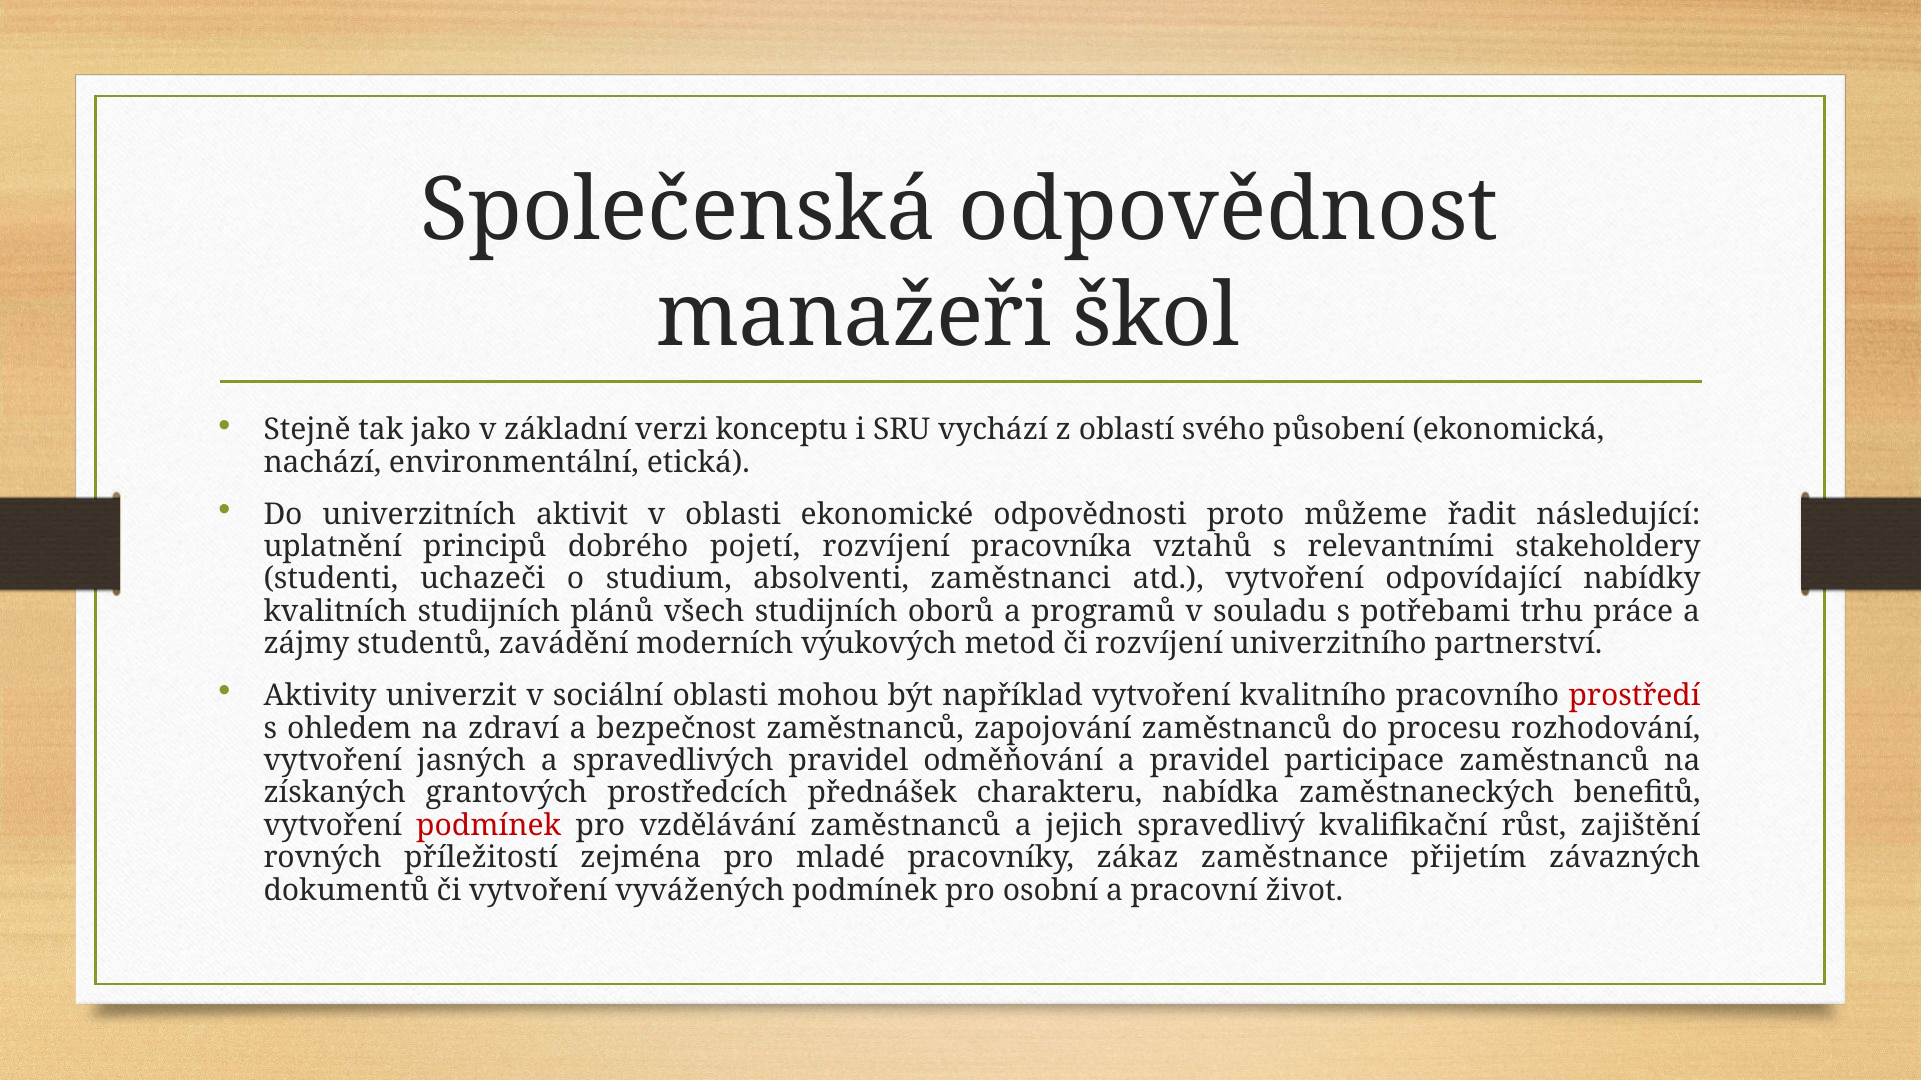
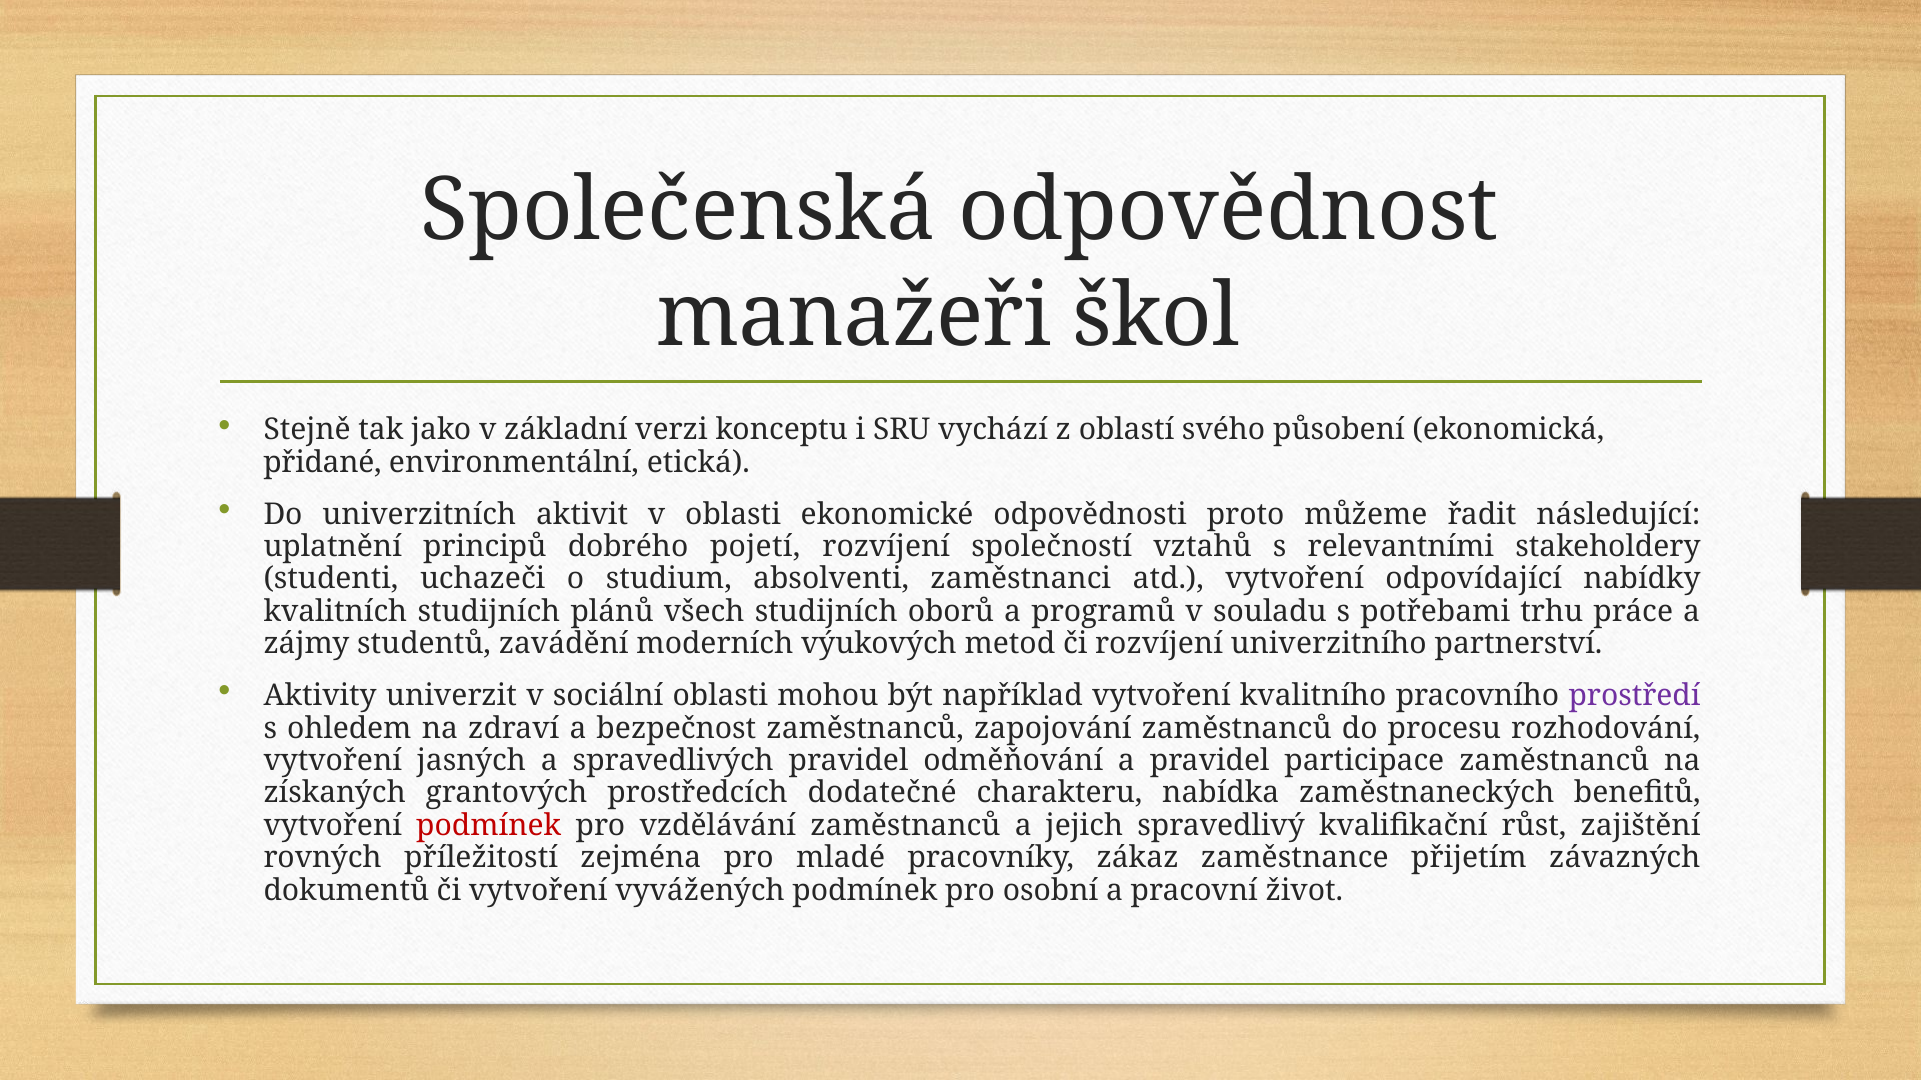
nachází: nachází -> přidané (322, 463)
pracovníka: pracovníka -> společností (1052, 547)
prostředí colour: red -> purple (1634, 696)
přednášek: přednášek -> dodatečné (882, 793)
